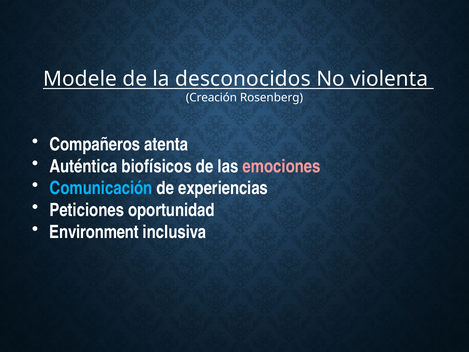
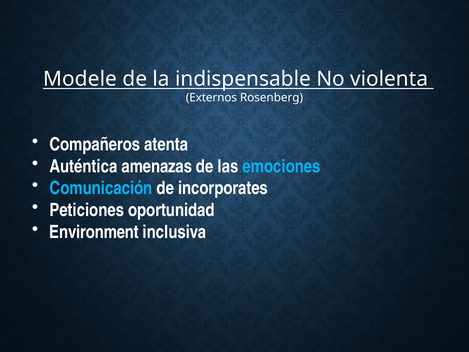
desconocidos: desconocidos -> indispensable (243, 79)
Creación: Creación -> Externos (211, 98)
biofísicos: biofísicos -> amenazas (157, 166)
emociones colour: pink -> light blue (282, 166)
experiencias: experiencias -> incorporates (223, 188)
